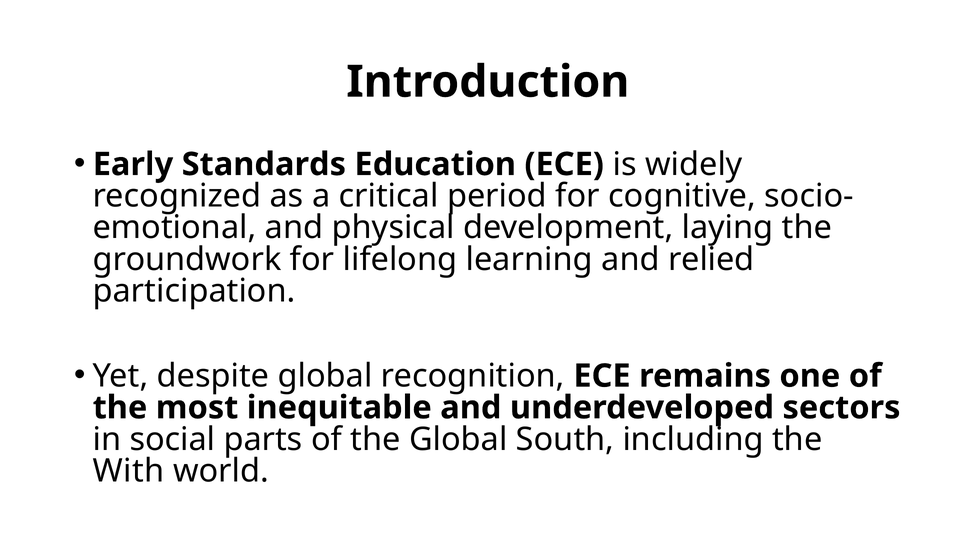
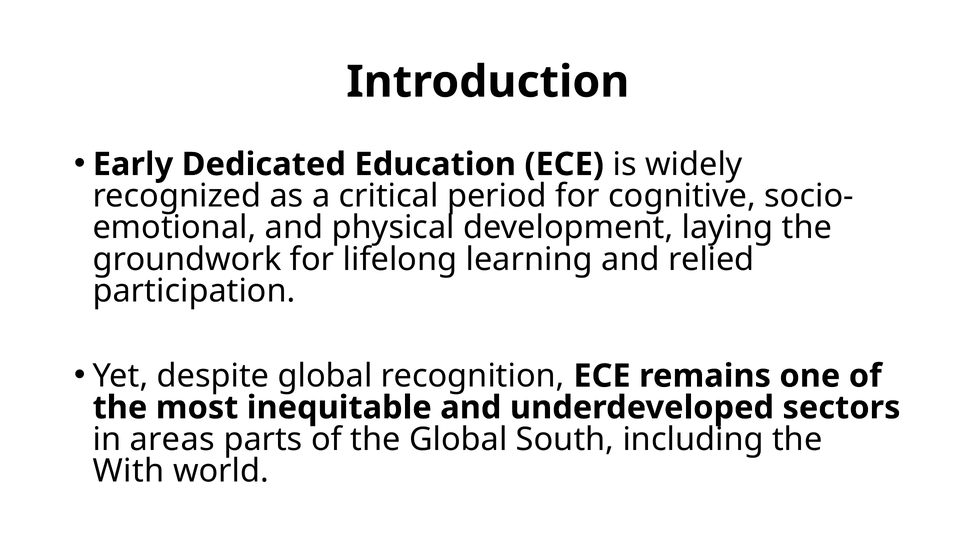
Standards: Standards -> Dedicated (264, 164)
social: social -> areas (172, 439)
